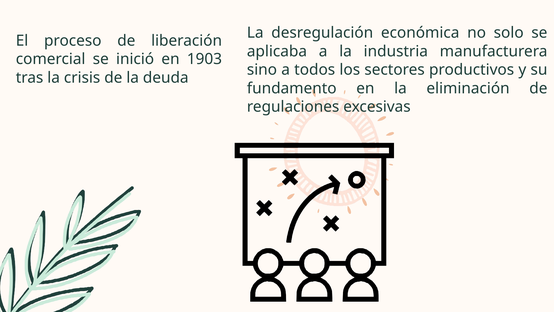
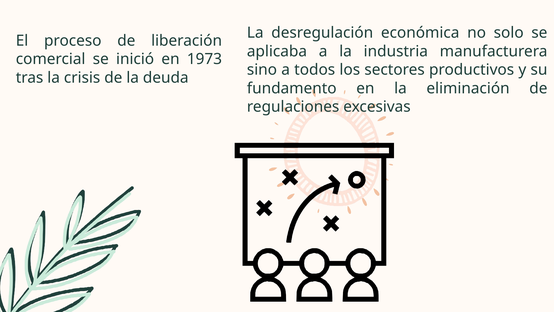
1903: 1903 -> 1973 (204, 59)
